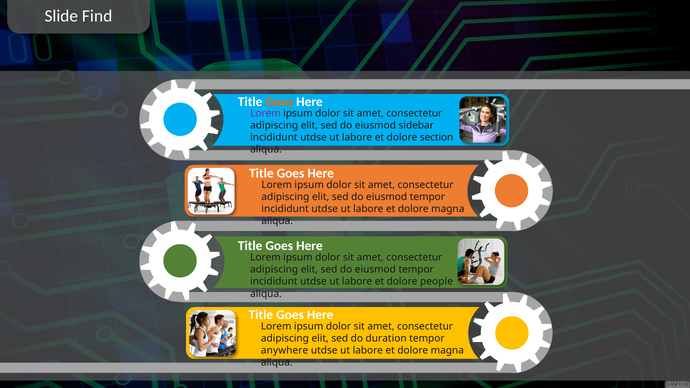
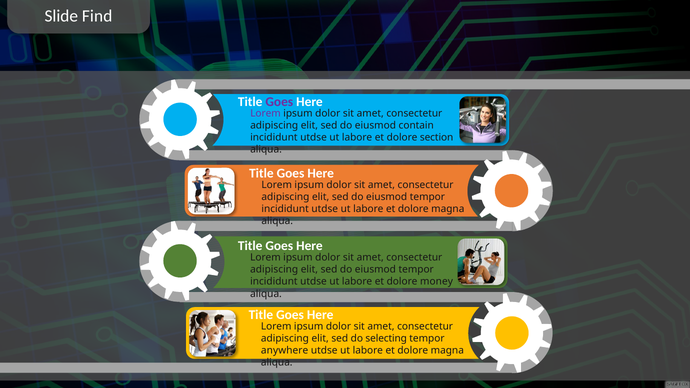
Goes colour: orange -> purple (279, 102)
sidebar: sidebar -> contain (416, 126)
people: people -> money (436, 282)
duration: duration -> selecting (386, 339)
